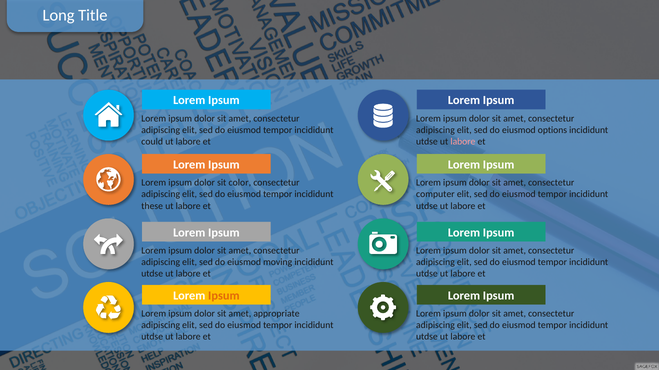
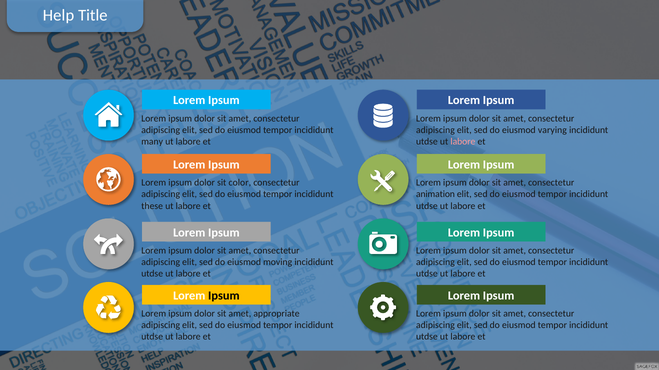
Long: Long -> Help (58, 16)
options: options -> varying (552, 130)
could: could -> many (152, 142)
computer: computer -> animation (435, 195)
Ipsum colour: orange -> black (224, 296)
